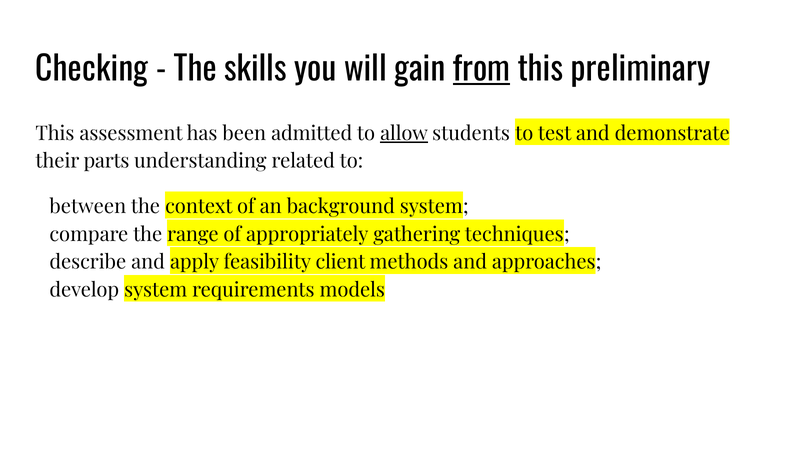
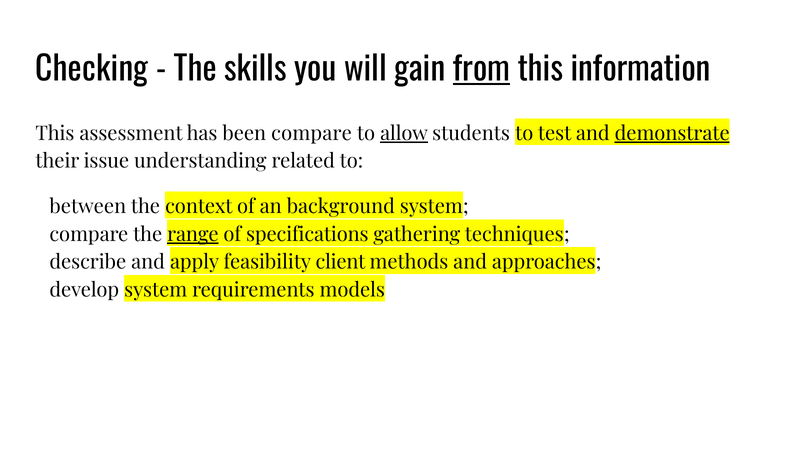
preliminary: preliminary -> information (641, 70)
been admitted: admitted -> compare (312, 134)
demonstrate underline: none -> present (672, 134)
parts: parts -> issue (106, 161)
range underline: none -> present (193, 235)
appropriately: appropriately -> specifications (307, 235)
